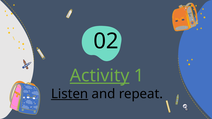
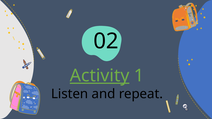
Listen underline: present -> none (70, 94)
